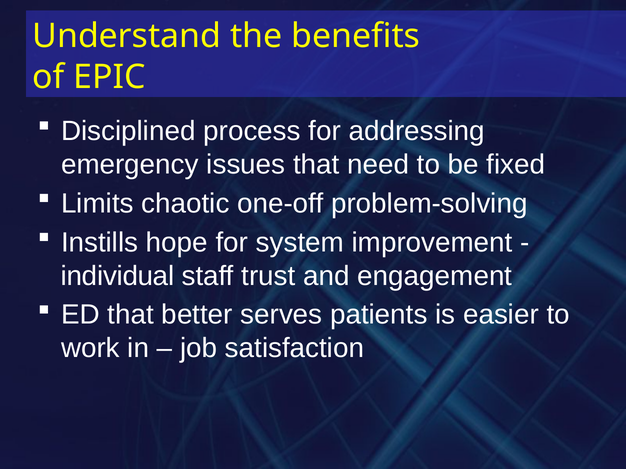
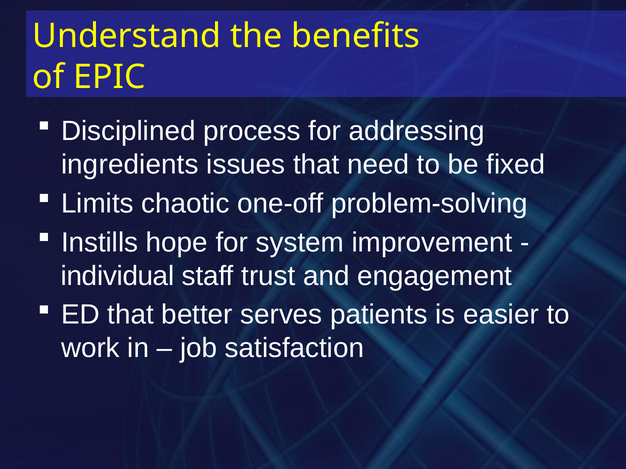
emergency: emergency -> ingredients (130, 165)
